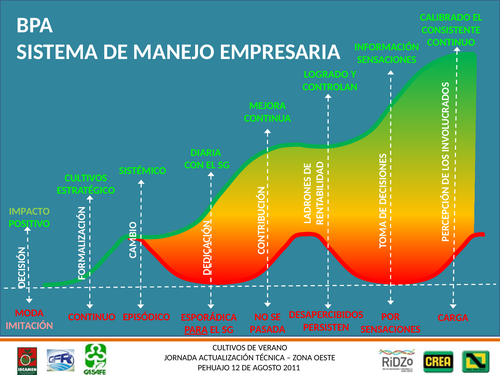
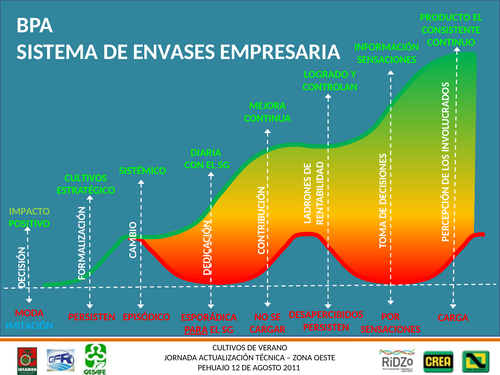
CALIBRADO: CALIBRADO -> PRODUCTO (445, 17)
MANEJO: MANEJO -> ENVASES (174, 52)
CONTINUO: CONTINUO -> PERSISTEN (92, 317)
IMITACIÓN colour: pink -> light blue (29, 326)
PASADA: PASADA -> CARGAR (268, 330)
